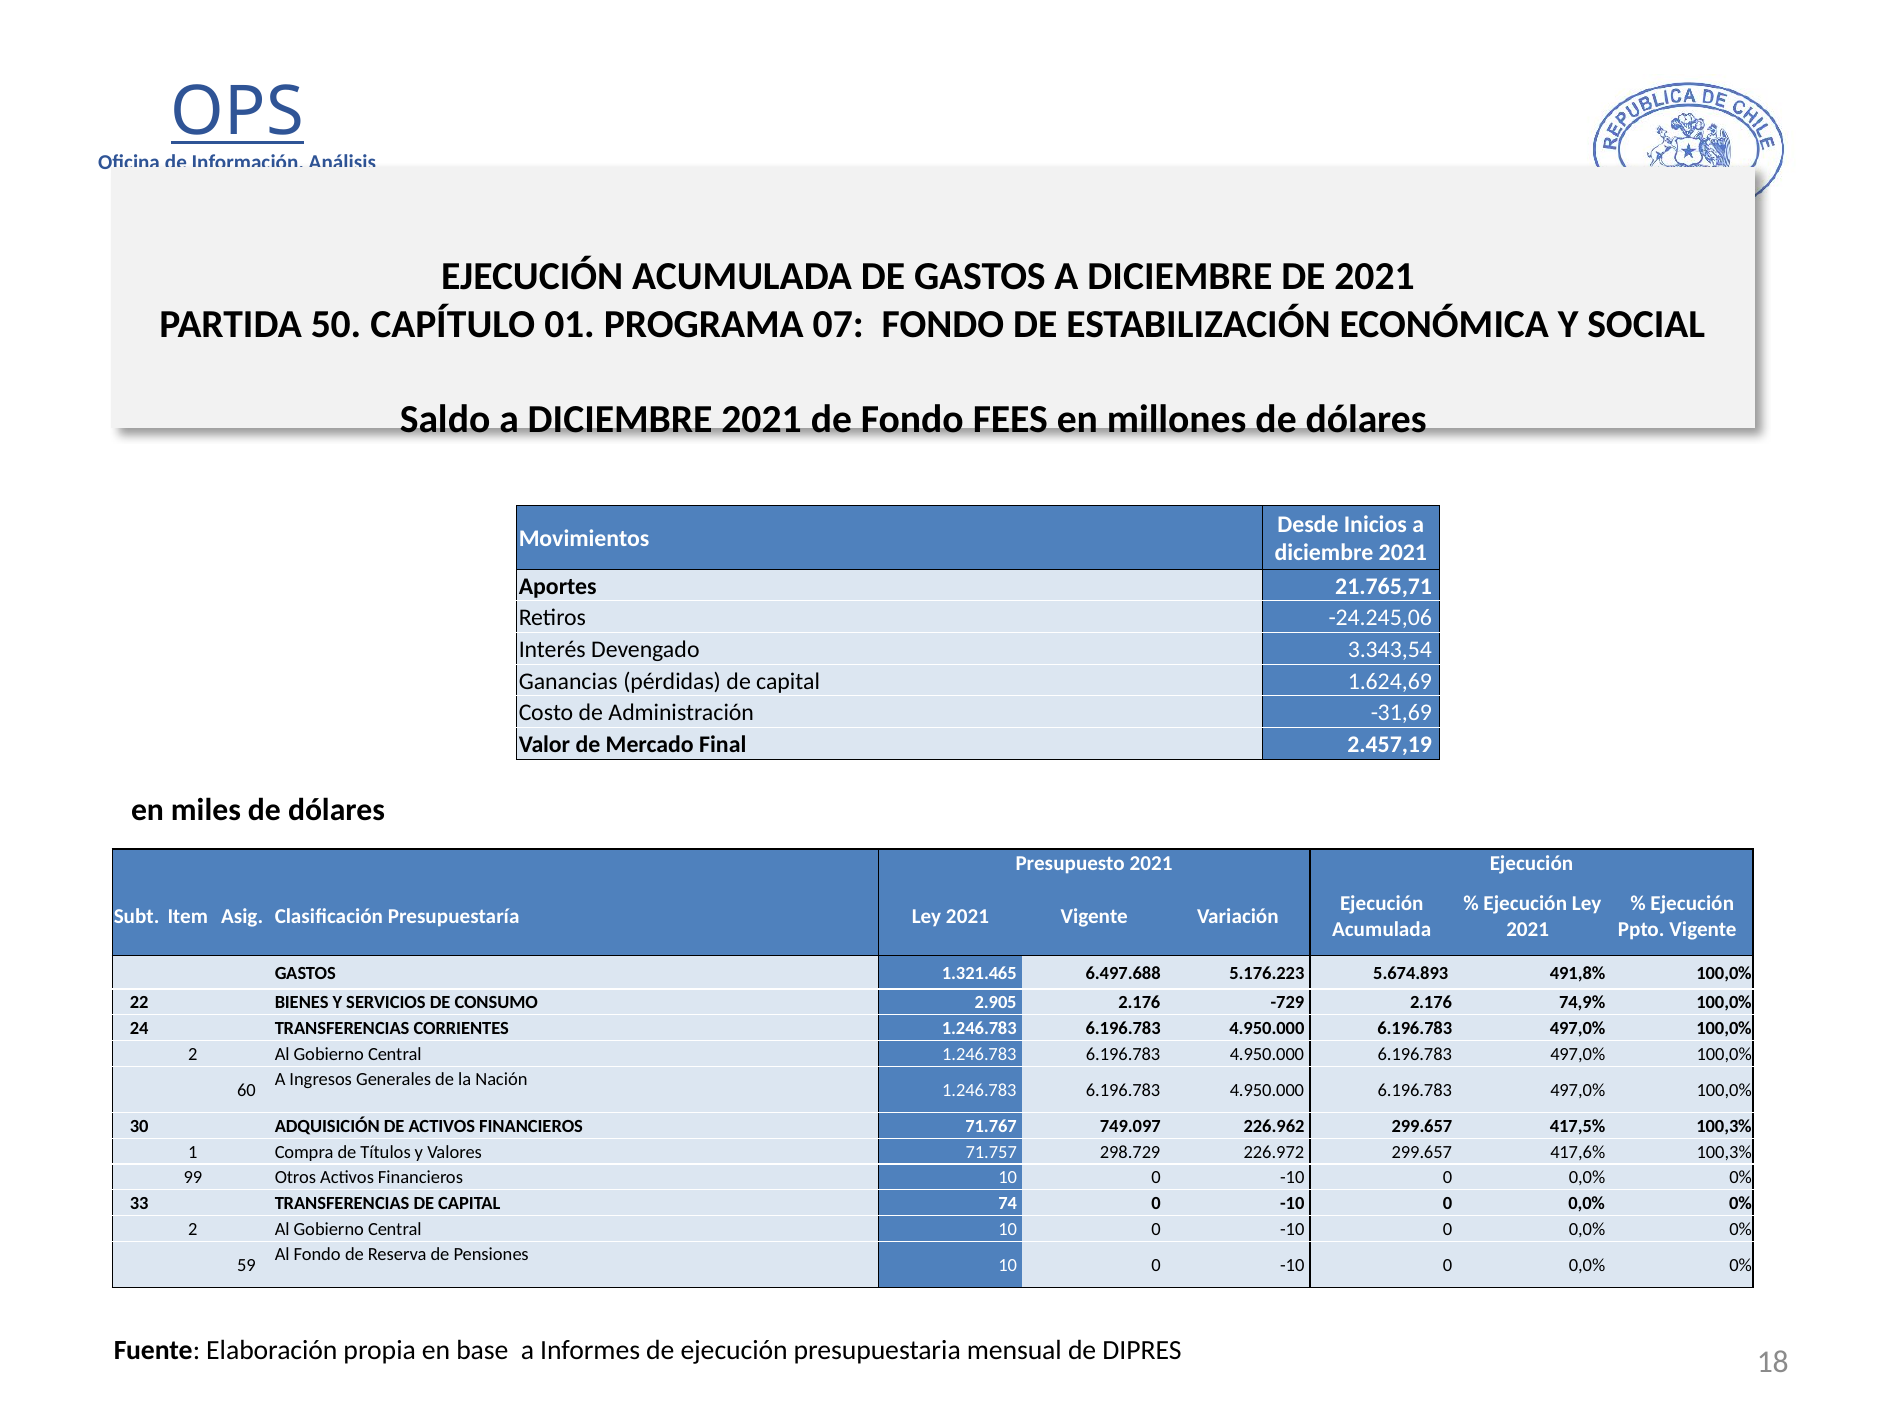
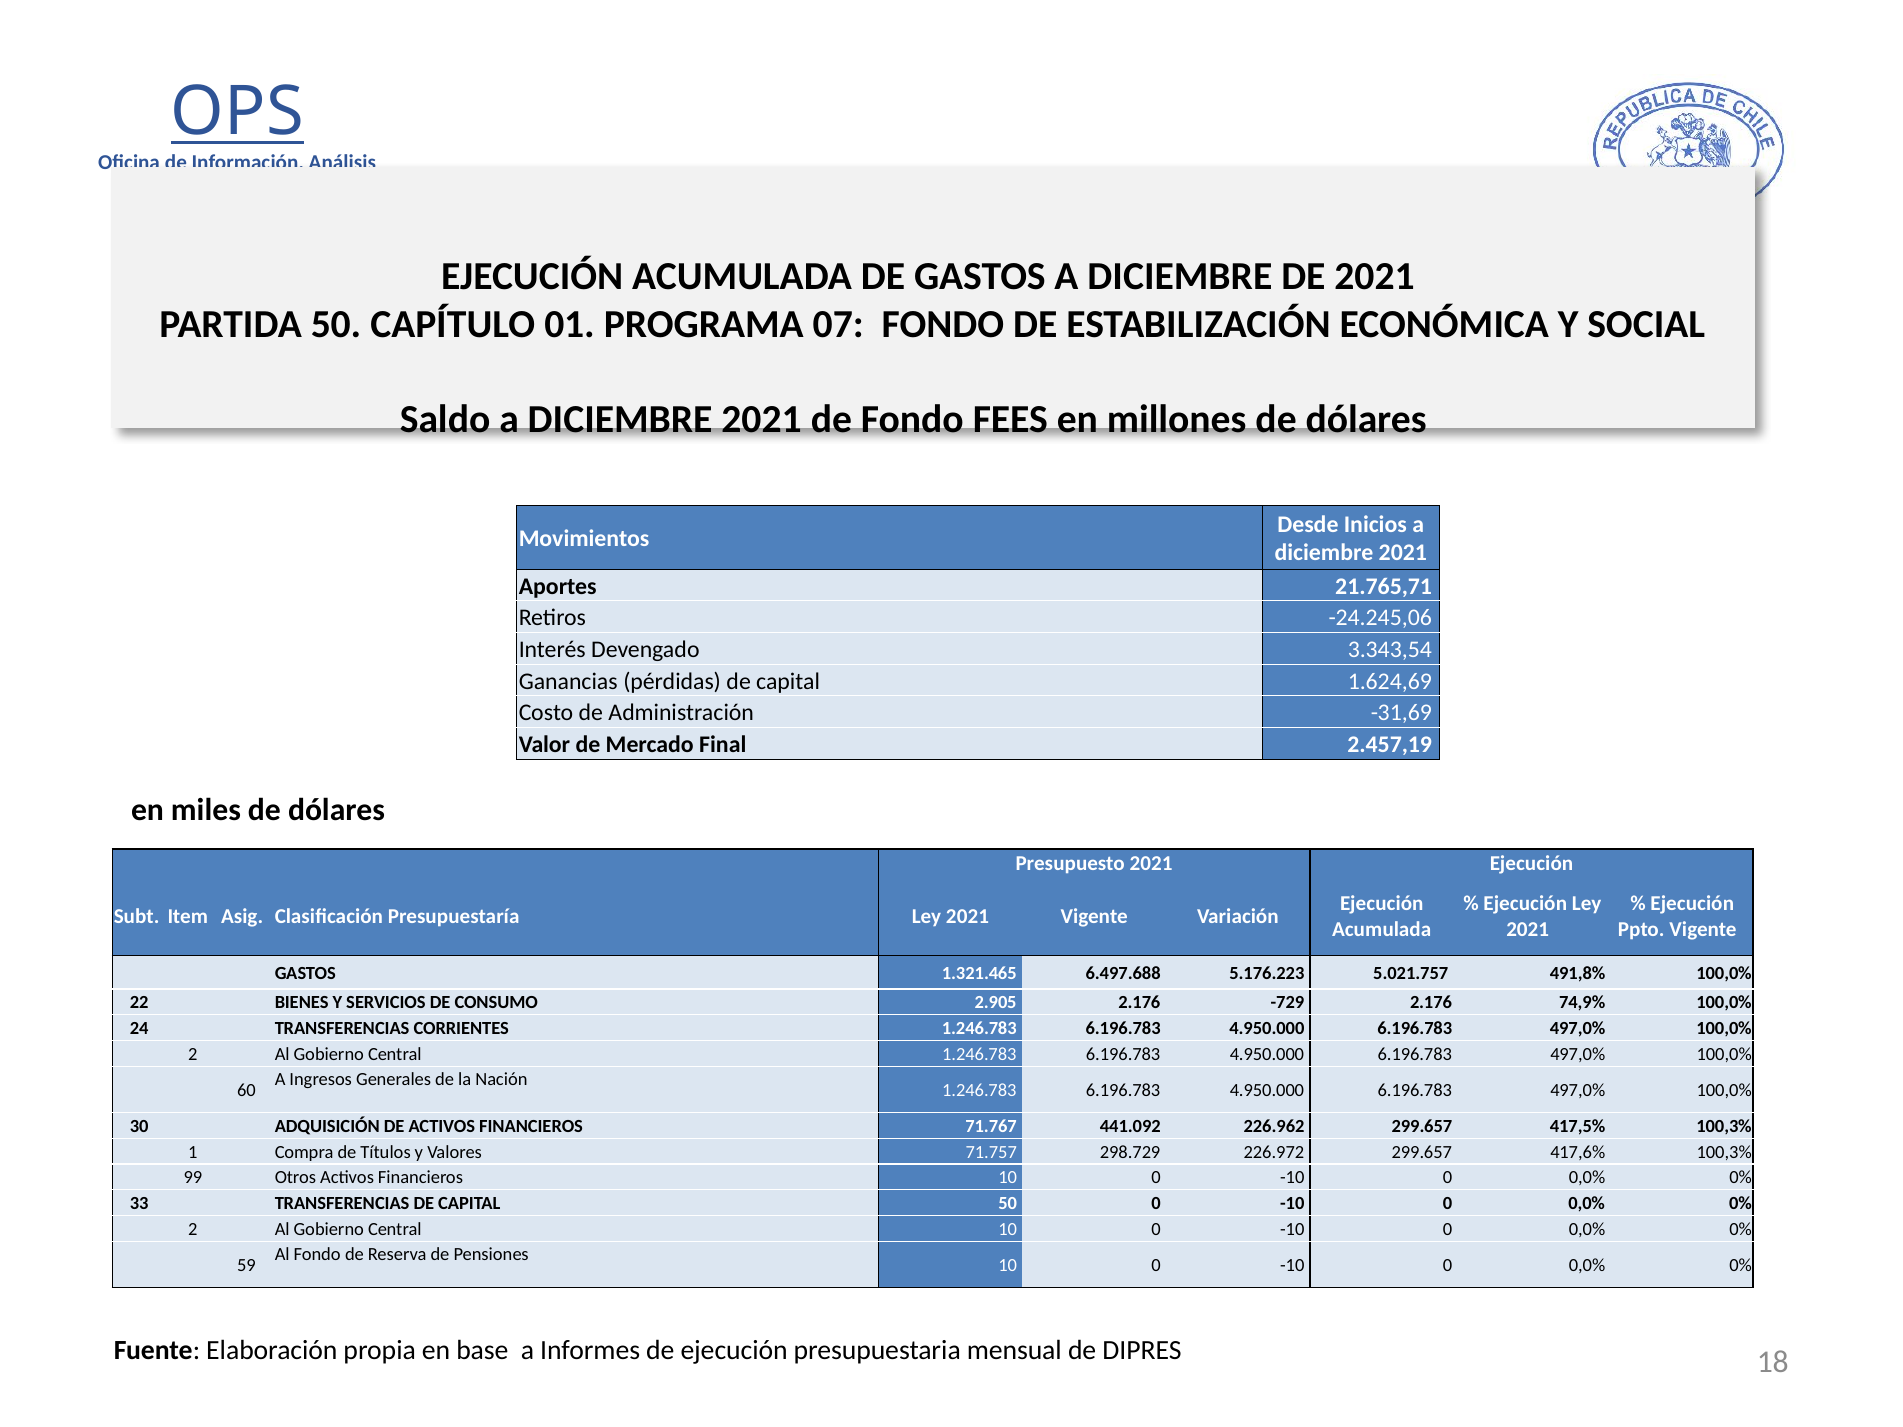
5.674.893: 5.674.893 -> 5.021.757 (1411, 973)
749.097: 749.097 -> 441.092 (1130, 1126)
CAPITAL 74: 74 -> 50 (1008, 1204)
